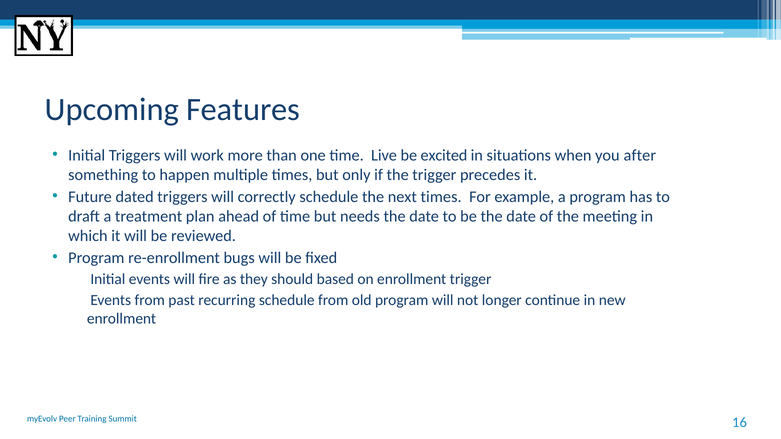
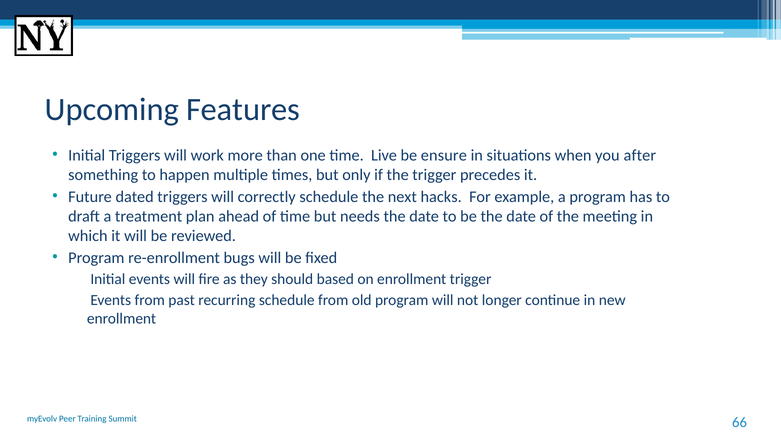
excited: excited -> ensure (444, 155)
next times: times -> hacks (441, 197)
16: 16 -> 66 (740, 423)
